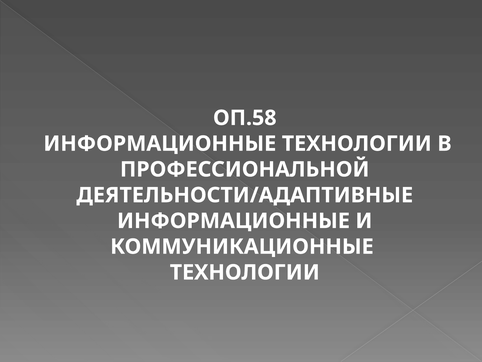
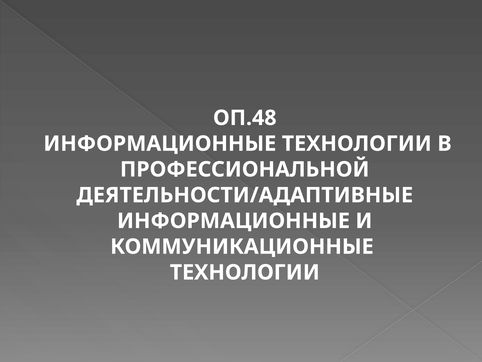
ОП.58: ОП.58 -> ОП.48 (245, 118)
